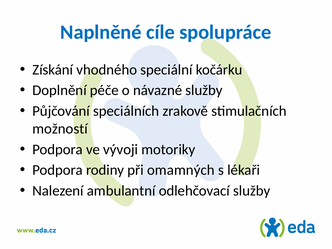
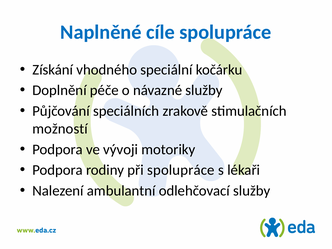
při omamných: omamných -> spolupráce (181, 170)
